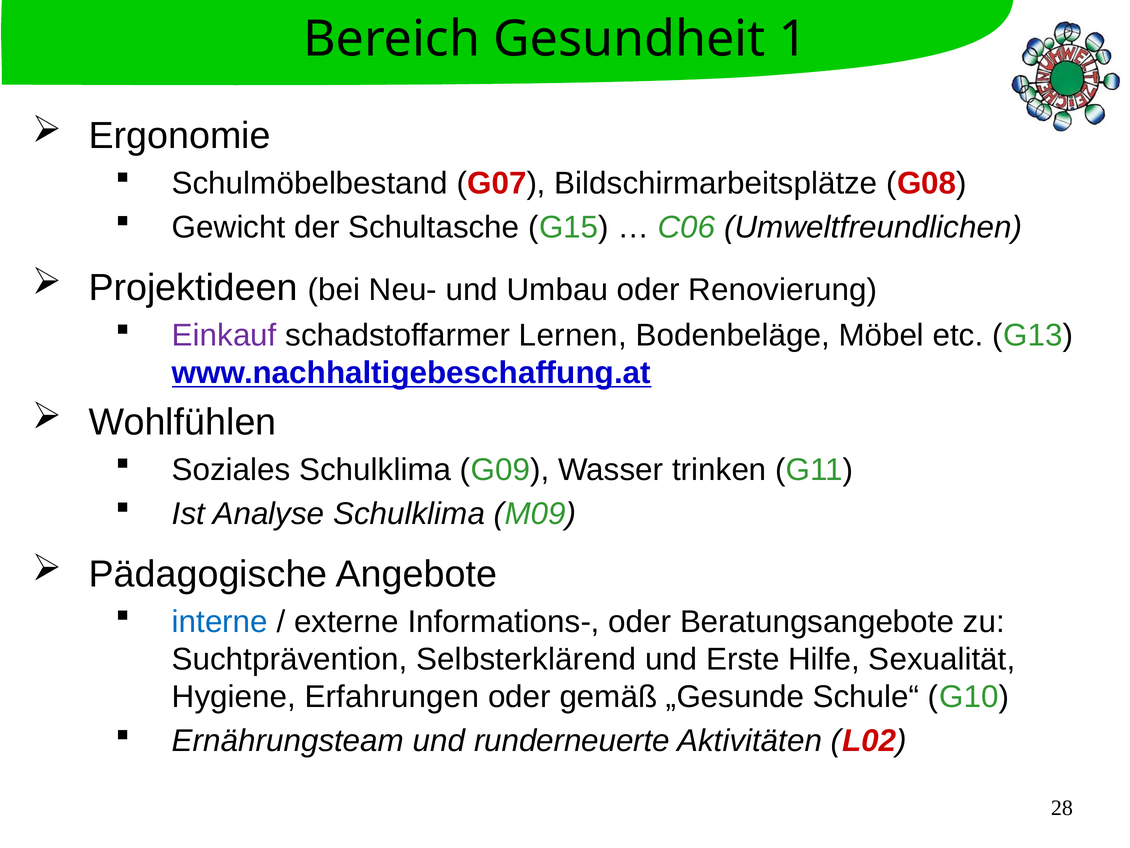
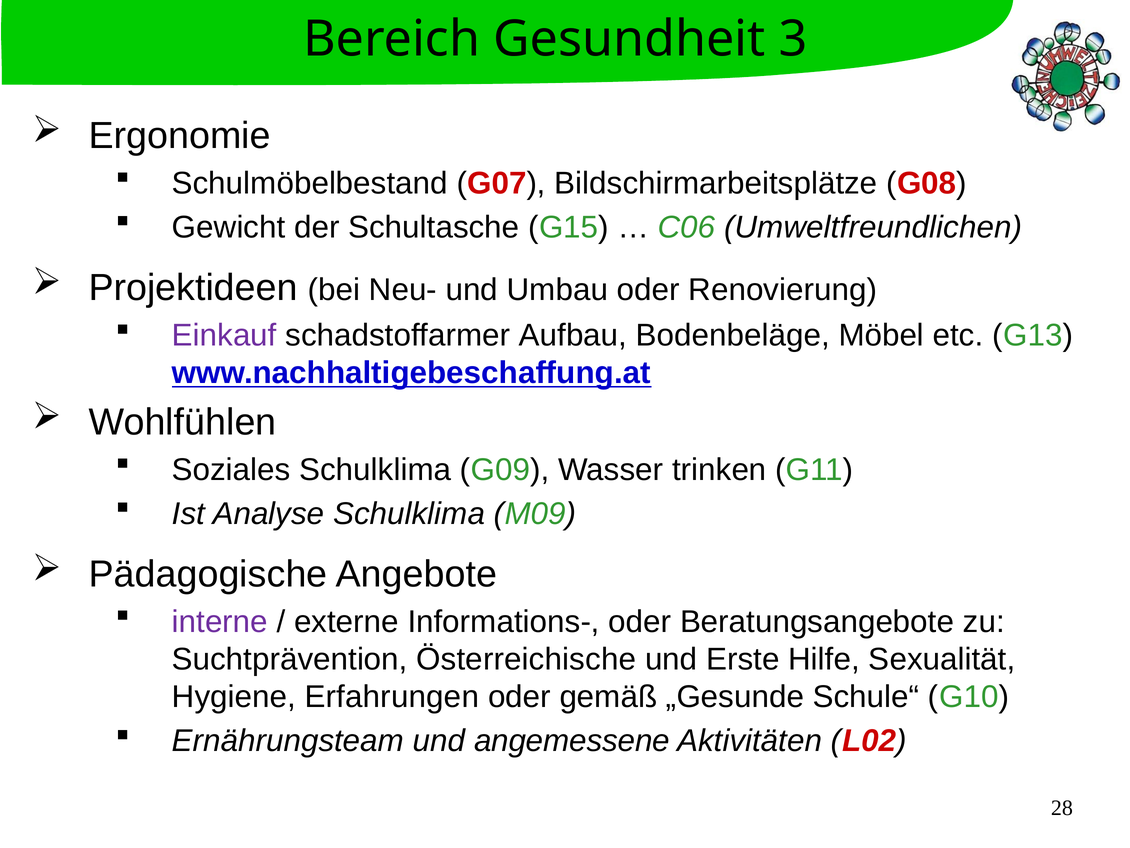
1: 1 -> 3 (793, 39)
Lernen: Lernen -> Aufbau (573, 335)
interne colour: blue -> purple (220, 621)
Selbsterklärend: Selbsterklärend -> Österreichische (526, 659)
runderneuerte: runderneuerte -> angemessene (572, 741)
